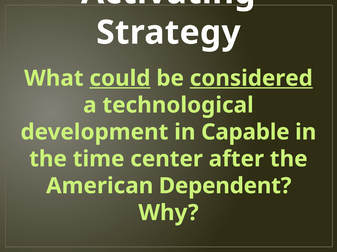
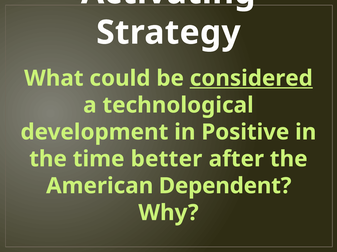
could underline: present -> none (120, 79)
Capable: Capable -> Positive (245, 132)
center: center -> better (166, 159)
